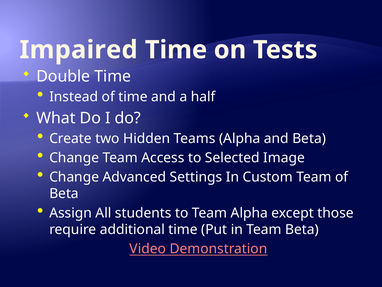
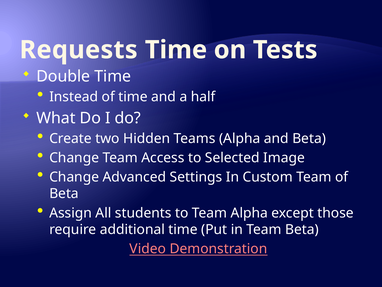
Impaired: Impaired -> Requests (79, 50)
